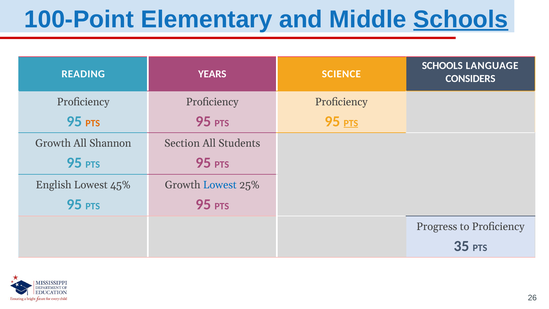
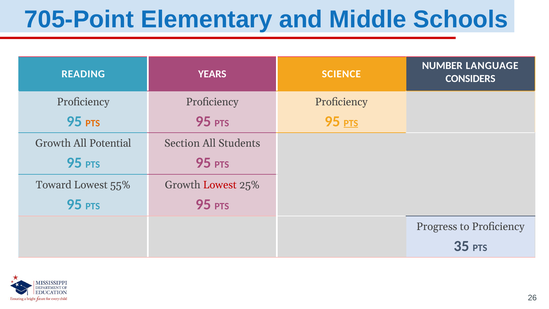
100-Point: 100-Point -> 705-Point (79, 19)
Schools underline: present -> none (461, 19)
SCHOOLS: SCHOOLS -> NUMBER (442, 66)
Shannon: Shannon -> Potential (110, 143)
English: English -> Toward (54, 185)
45%: 45% -> 55% (120, 185)
Lowest colour: blue -> red (220, 185)
